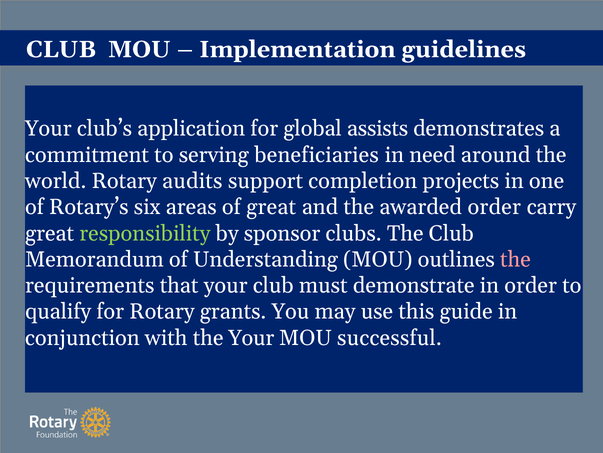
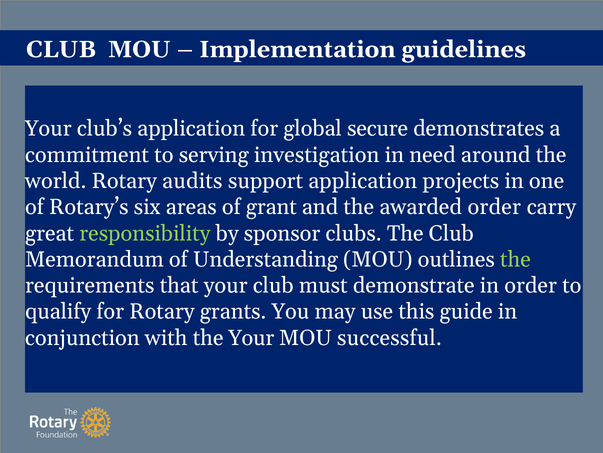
assists: assists -> secure (378, 128)
beneficiaries: beneficiaries -> investigation (317, 155)
support completion: completion -> application (363, 181)
of great: great -> grant (271, 207)
the colour: pink -> light green (515, 259)
